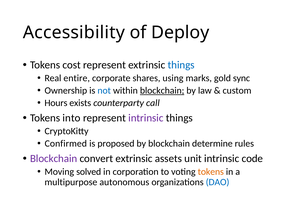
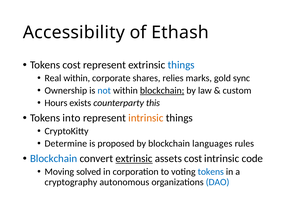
Deploy: Deploy -> Ethash (180, 32)
Real entire: entire -> within (77, 78)
using: using -> relies (173, 78)
call: call -> this (153, 103)
intrinsic colour: purple -> orange (146, 118)
Confirmed: Confirmed -> Determine (66, 144)
determine: determine -> languages (212, 144)
Blockchain colour: purple -> blue (54, 159)
extrinsic underline: none -> present (134, 159)
assets unit: unit -> cost (193, 159)
tokens colour: orange -> blue (211, 172)
multipurpose: multipurpose -> cryptography (71, 183)
